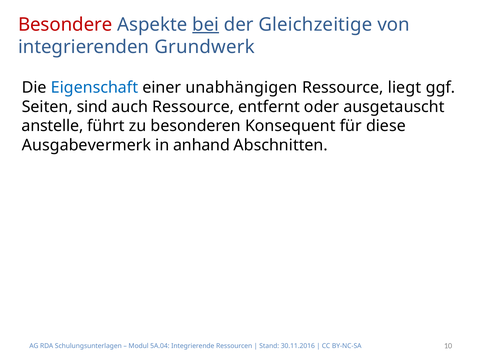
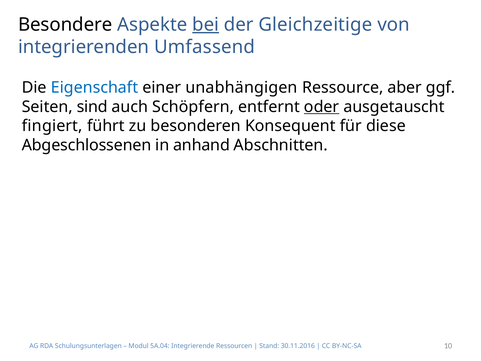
Besondere colour: red -> black (65, 25)
Grundwerk: Grundwerk -> Umfassend (205, 47)
liegt: liegt -> aber (405, 87)
auch Ressource: Ressource -> Schöpfern (193, 107)
oder underline: none -> present (322, 107)
anstelle: anstelle -> fingiert (52, 126)
Ausgabevermerk: Ausgabevermerk -> Abgeschlossenen (87, 145)
